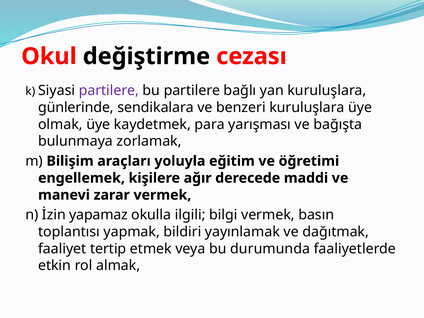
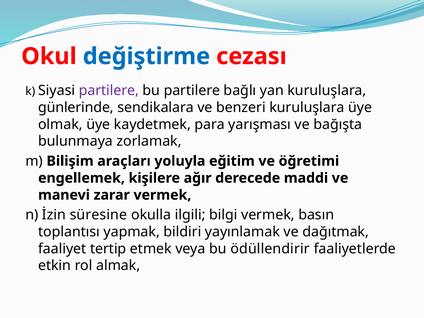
değiştirme colour: black -> blue (146, 56)
yapamaz: yapamaz -> süresine (98, 215)
durumunda: durumunda -> ödüllendirir (270, 249)
